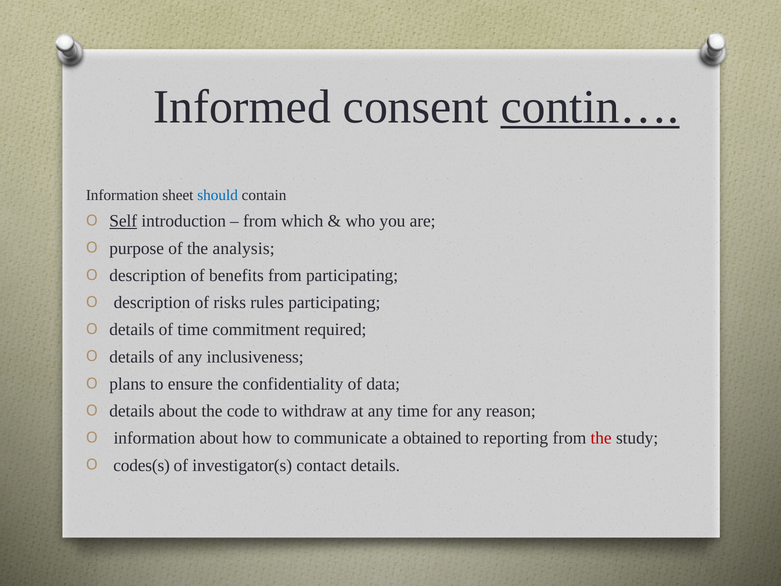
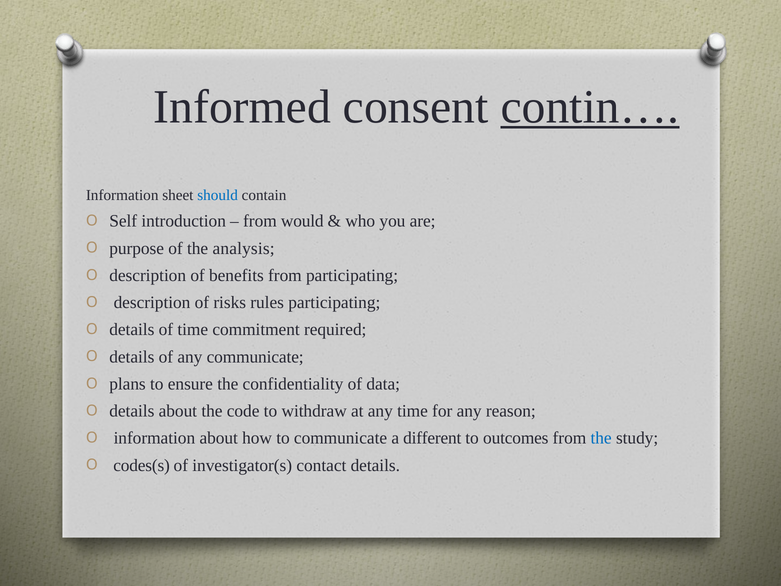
Self underline: present -> none (123, 221)
which: which -> would (302, 221)
any inclusiveness: inclusiveness -> communicate (255, 357)
obtained: obtained -> different (432, 438)
reporting: reporting -> outcomes (516, 438)
the colour: red -> blue (601, 438)
